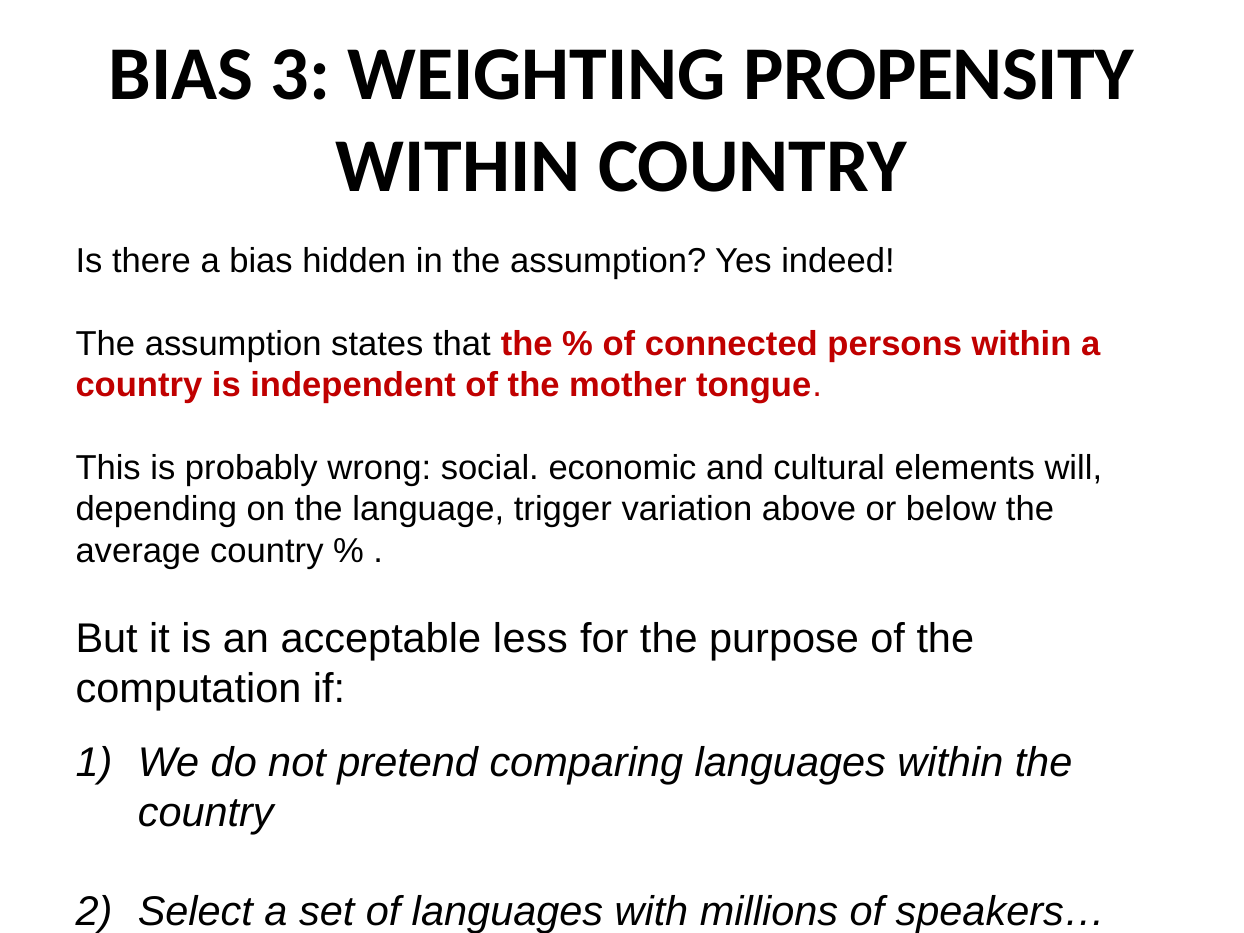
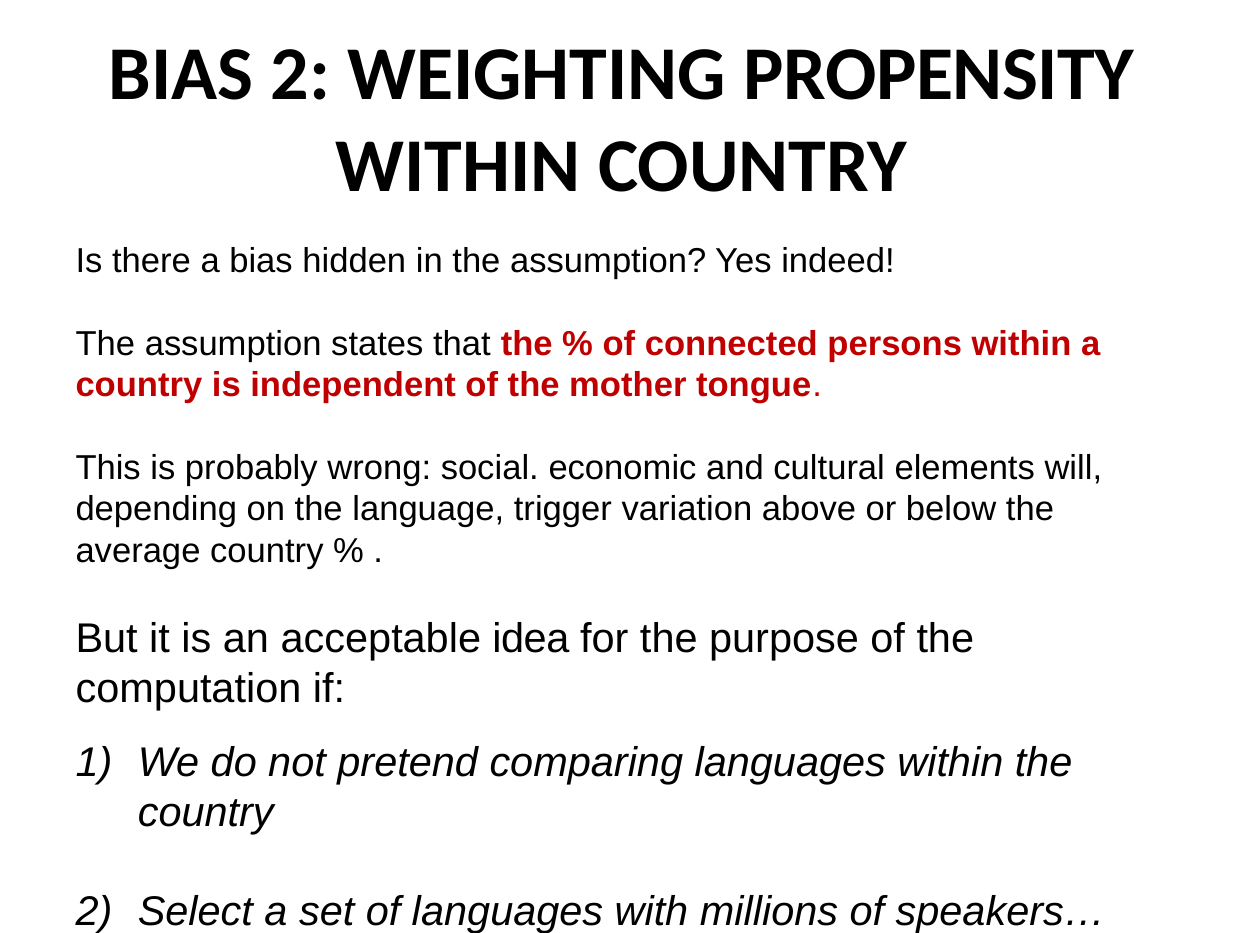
BIAS 3: 3 -> 2 (300, 75)
less: less -> idea (531, 639)
